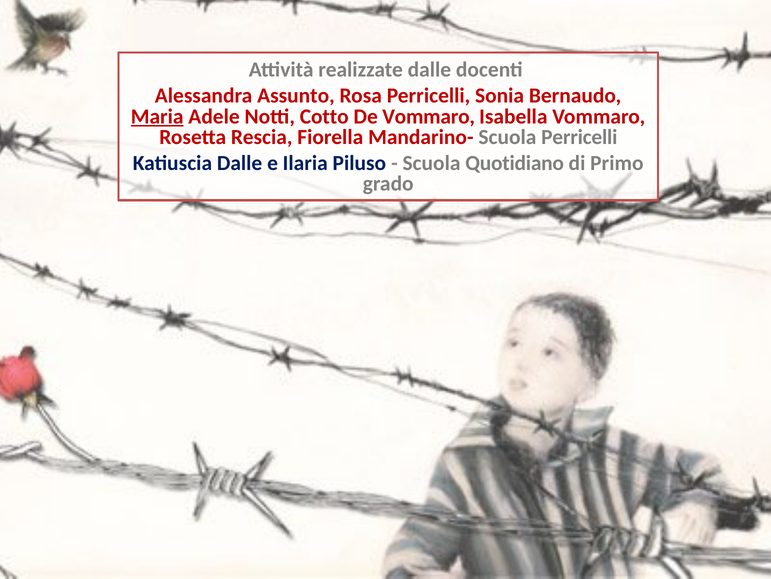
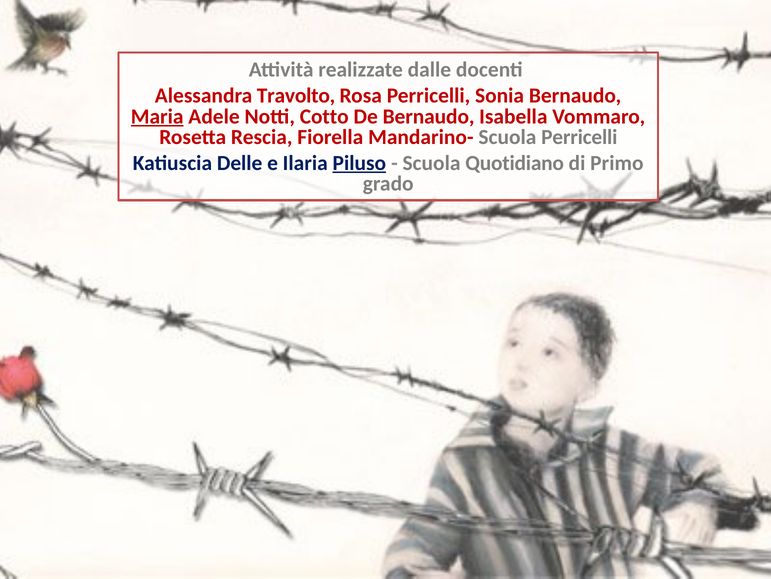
Assunto: Assunto -> Travolto (296, 96)
De Vommaro: Vommaro -> Bernaudo (429, 116)
Katiuscia Dalle: Dalle -> Delle (240, 163)
Piluso underline: none -> present (359, 163)
